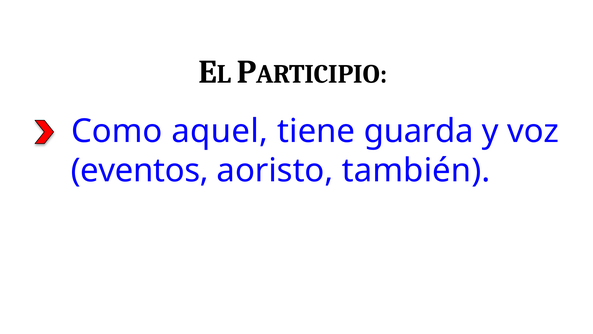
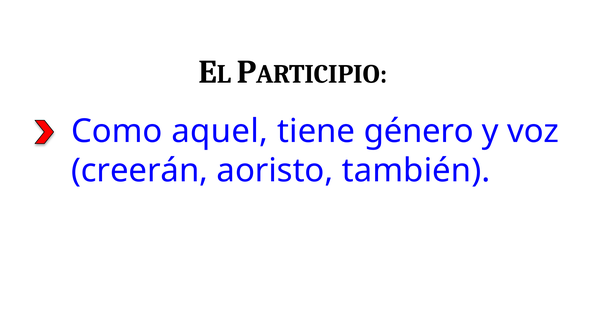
guarda: guarda -> género (419, 131)
eventos: eventos -> creerán (140, 171)
